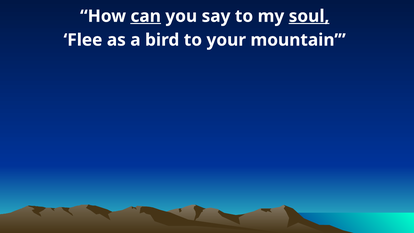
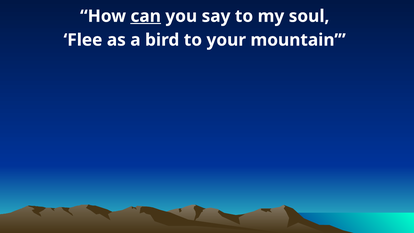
soul underline: present -> none (309, 16)
